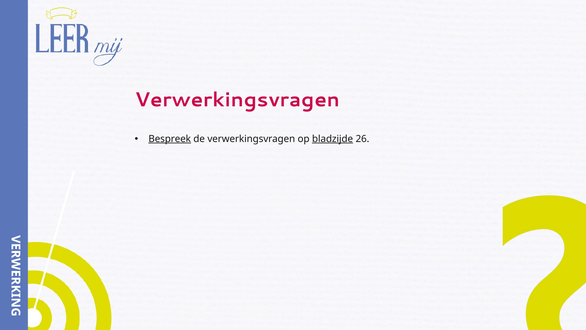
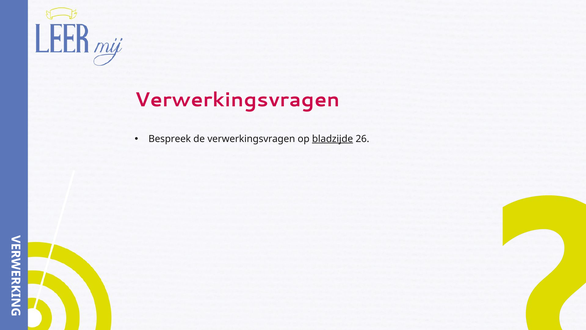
Bespreek underline: present -> none (170, 139)
